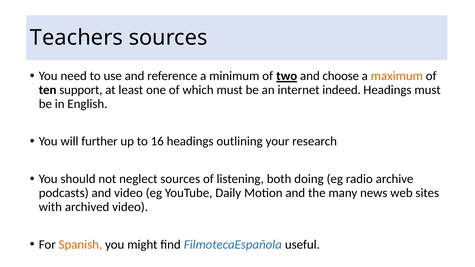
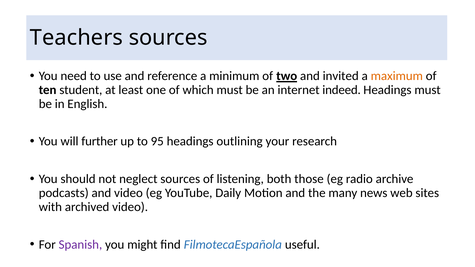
choose: choose -> invited (341, 76)
support: support -> student (81, 90)
16: 16 -> 95 (157, 142)
doing: doing -> those (309, 179)
Spanish colour: orange -> purple (80, 245)
